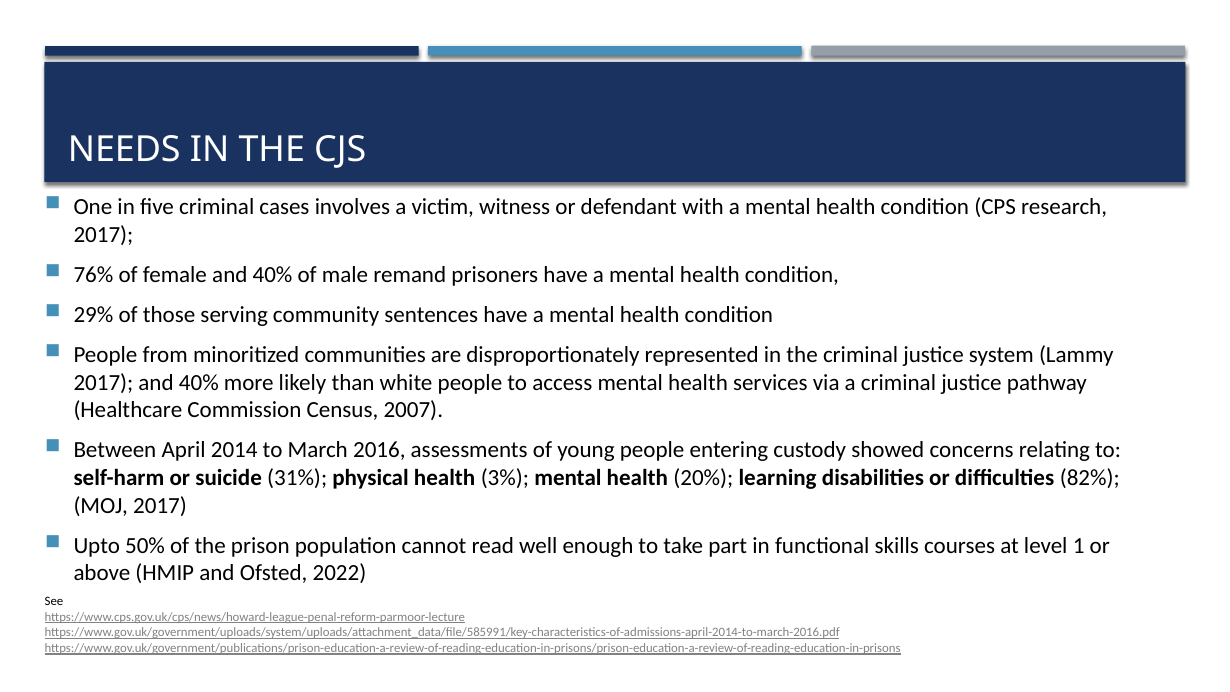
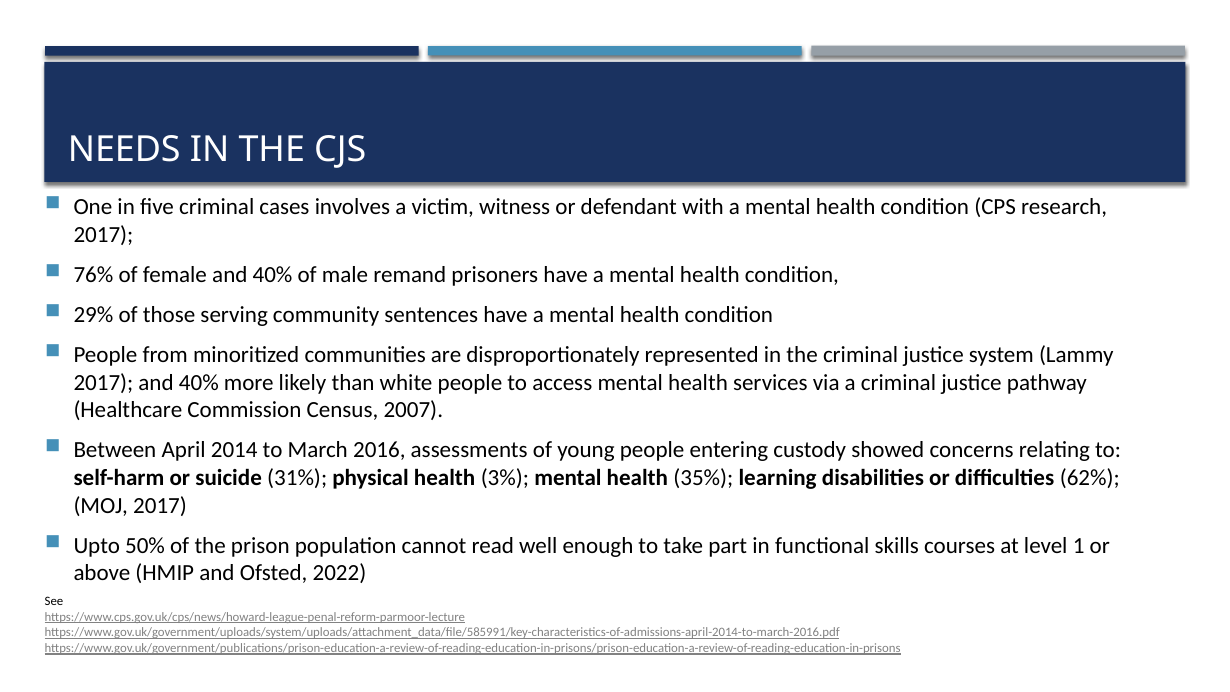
20%: 20% -> 35% (703, 478)
82%: 82% -> 62% (1090, 478)
